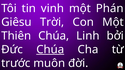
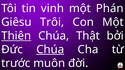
Trời: Trời -> Trôi (52, 22)
Thiên underline: none -> present (16, 36)
Linh: Linh -> Thật (88, 36)
